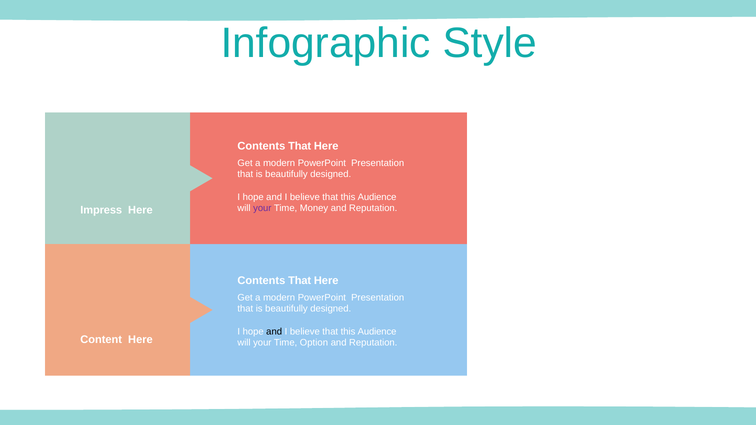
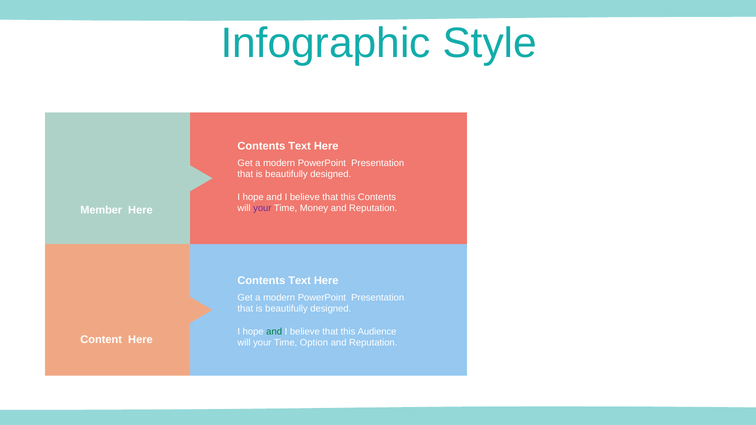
That: That -> Text (300, 146)
Audience: Audience -> Contents (377, 197)
Impress: Impress -> Member (101, 210)
That: That -> Text (300, 281)
and colour: black -> green (274, 332)
